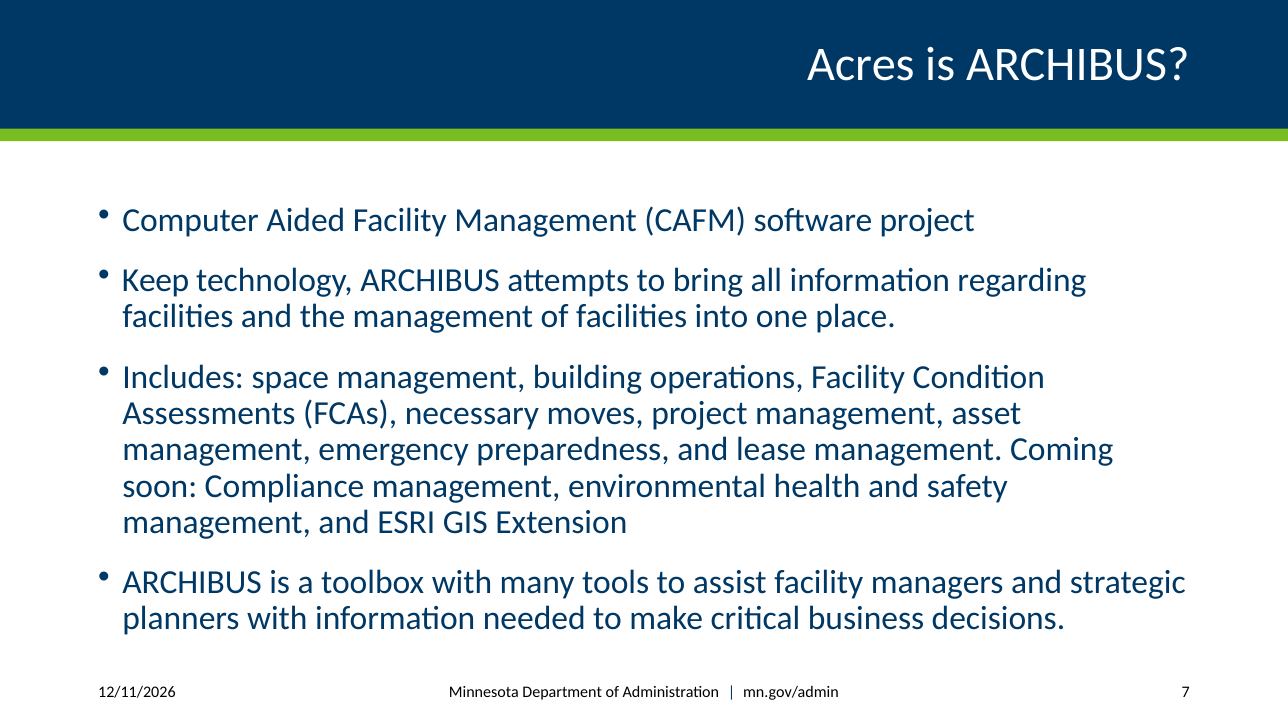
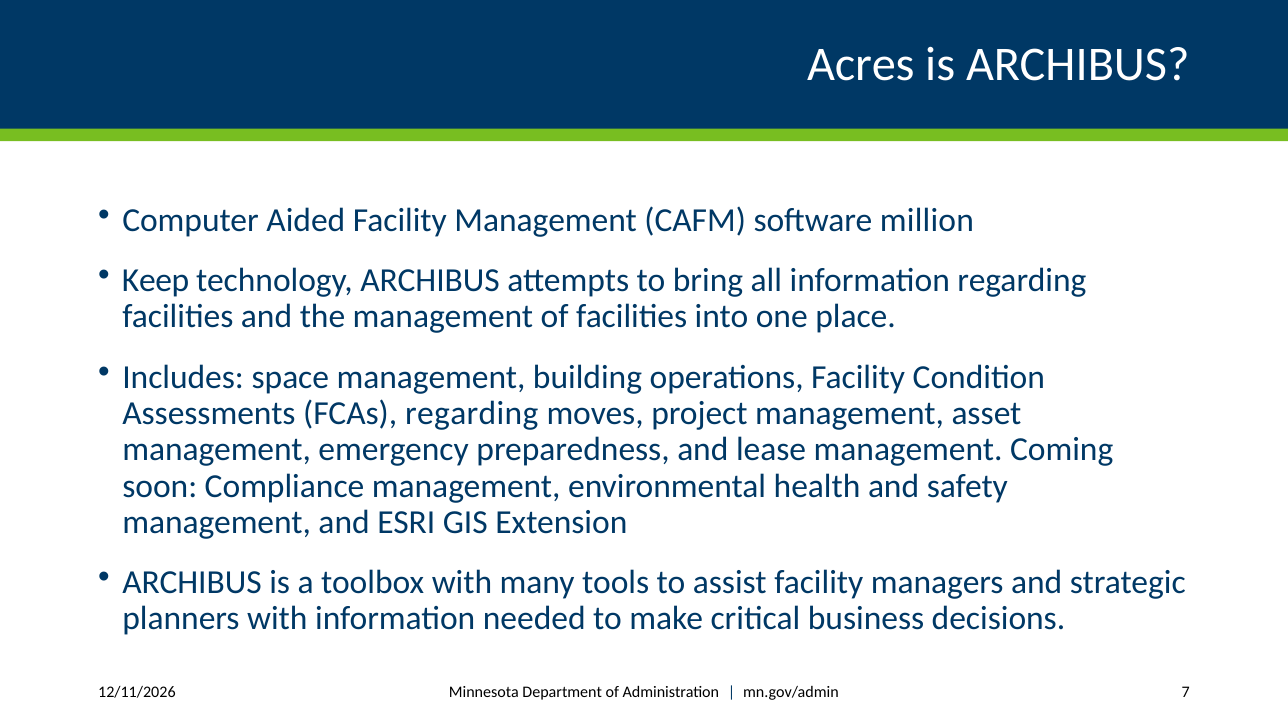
software project: project -> million (927, 220)
FCAs necessary: necessary -> regarding (472, 413)
